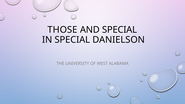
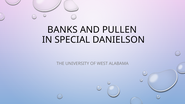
THOSE: THOSE -> BANKS (62, 30)
AND SPECIAL: SPECIAL -> PULLEN (120, 30)
